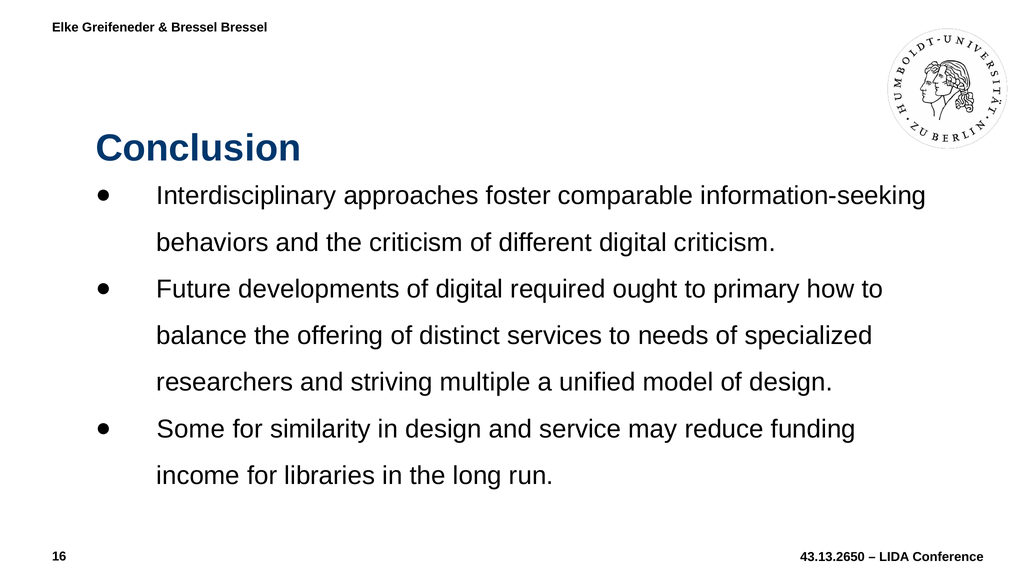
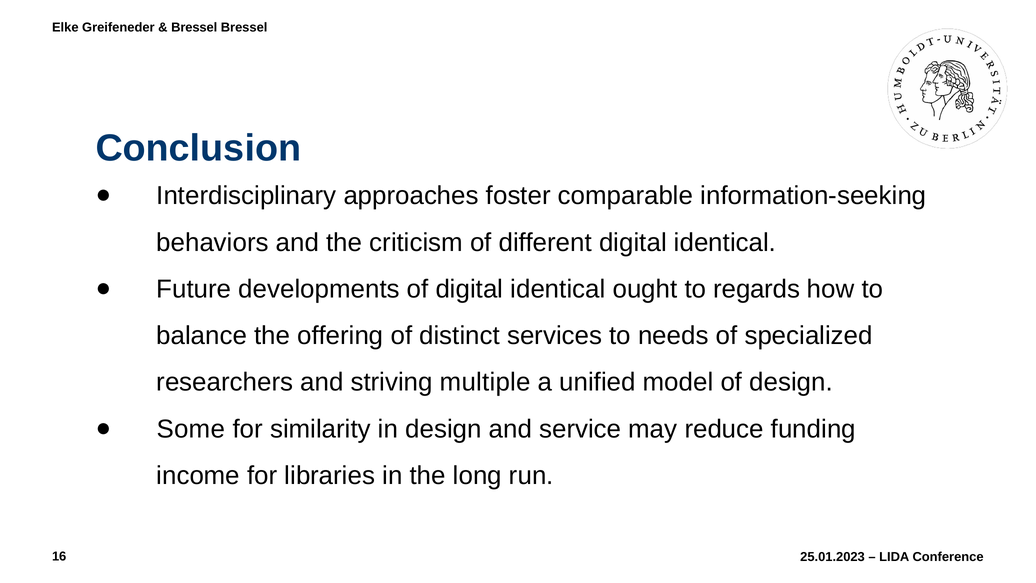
different digital criticism: criticism -> identical (725, 242)
of digital required: required -> identical (558, 289)
primary: primary -> regards (757, 289)
43.13.2650: 43.13.2650 -> 25.01.2023 (833, 557)
